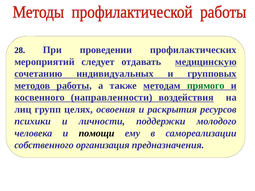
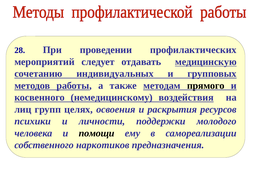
прямого colour: green -> black (206, 86)
направленности: направленности -> немедицинскому (112, 98)
организация: организация -> наркотиков (103, 145)
